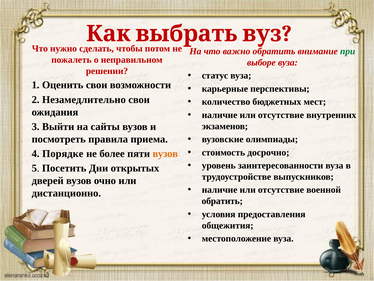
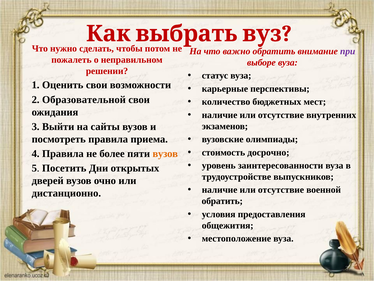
при colour: green -> purple (348, 51)
Незамедлительно: Незамедлительно -> Образовательной (84, 99)
4 Порядке: Порядке -> Правила (63, 153)
